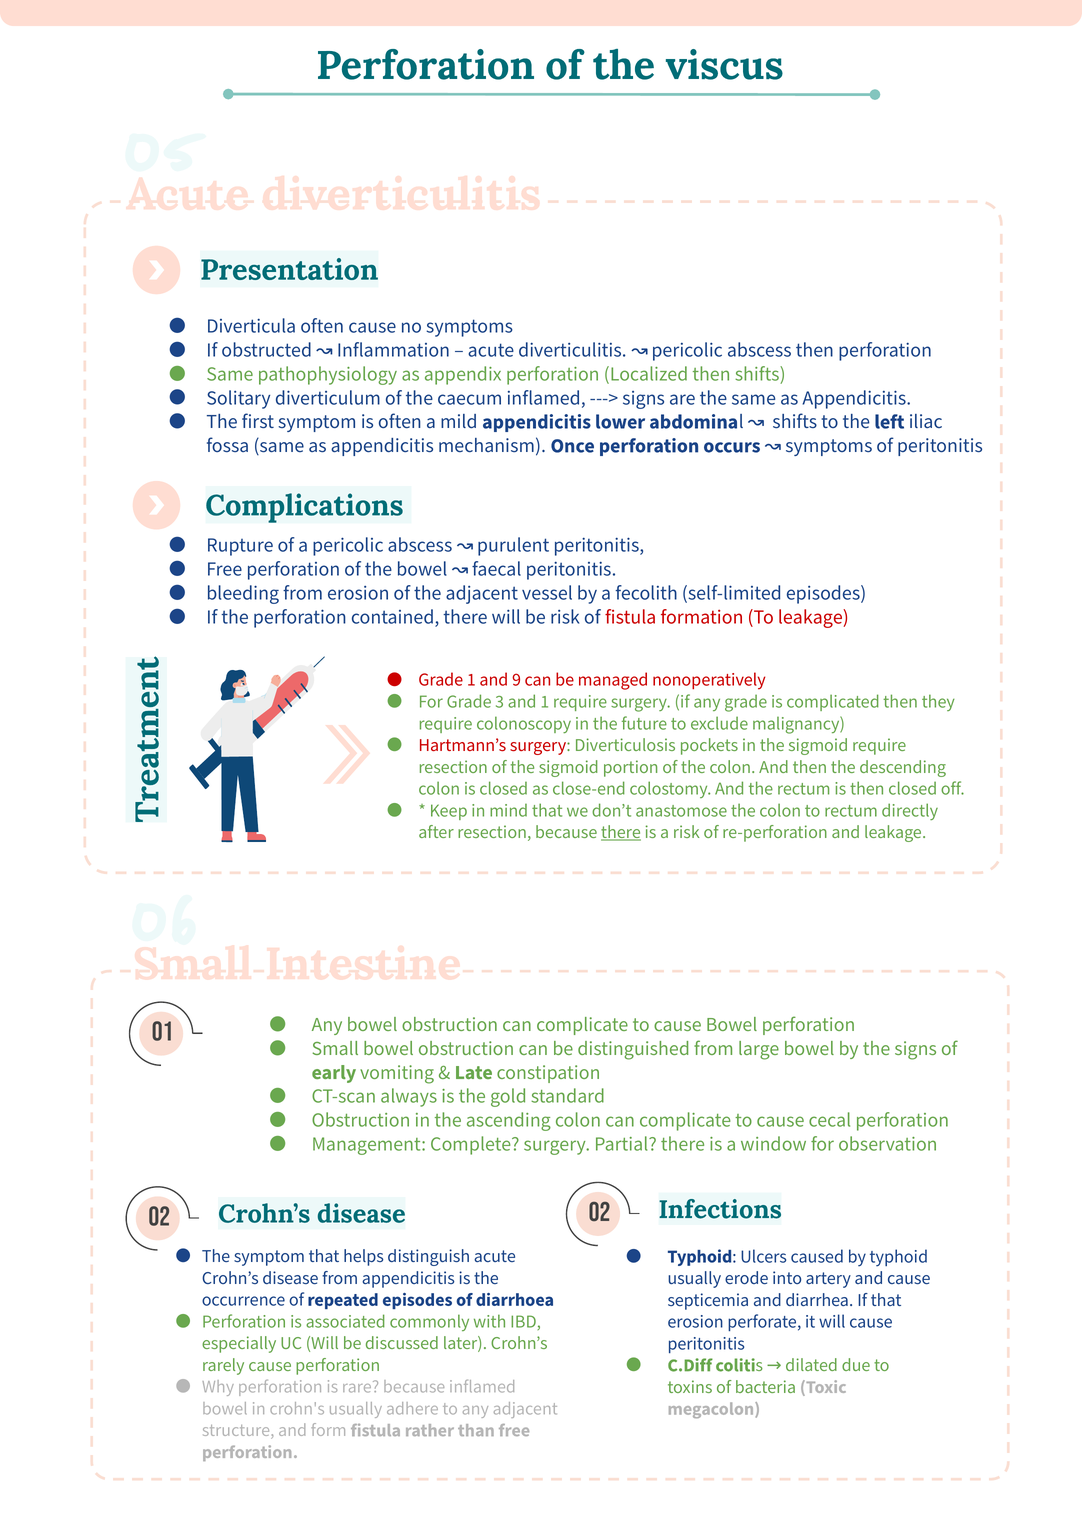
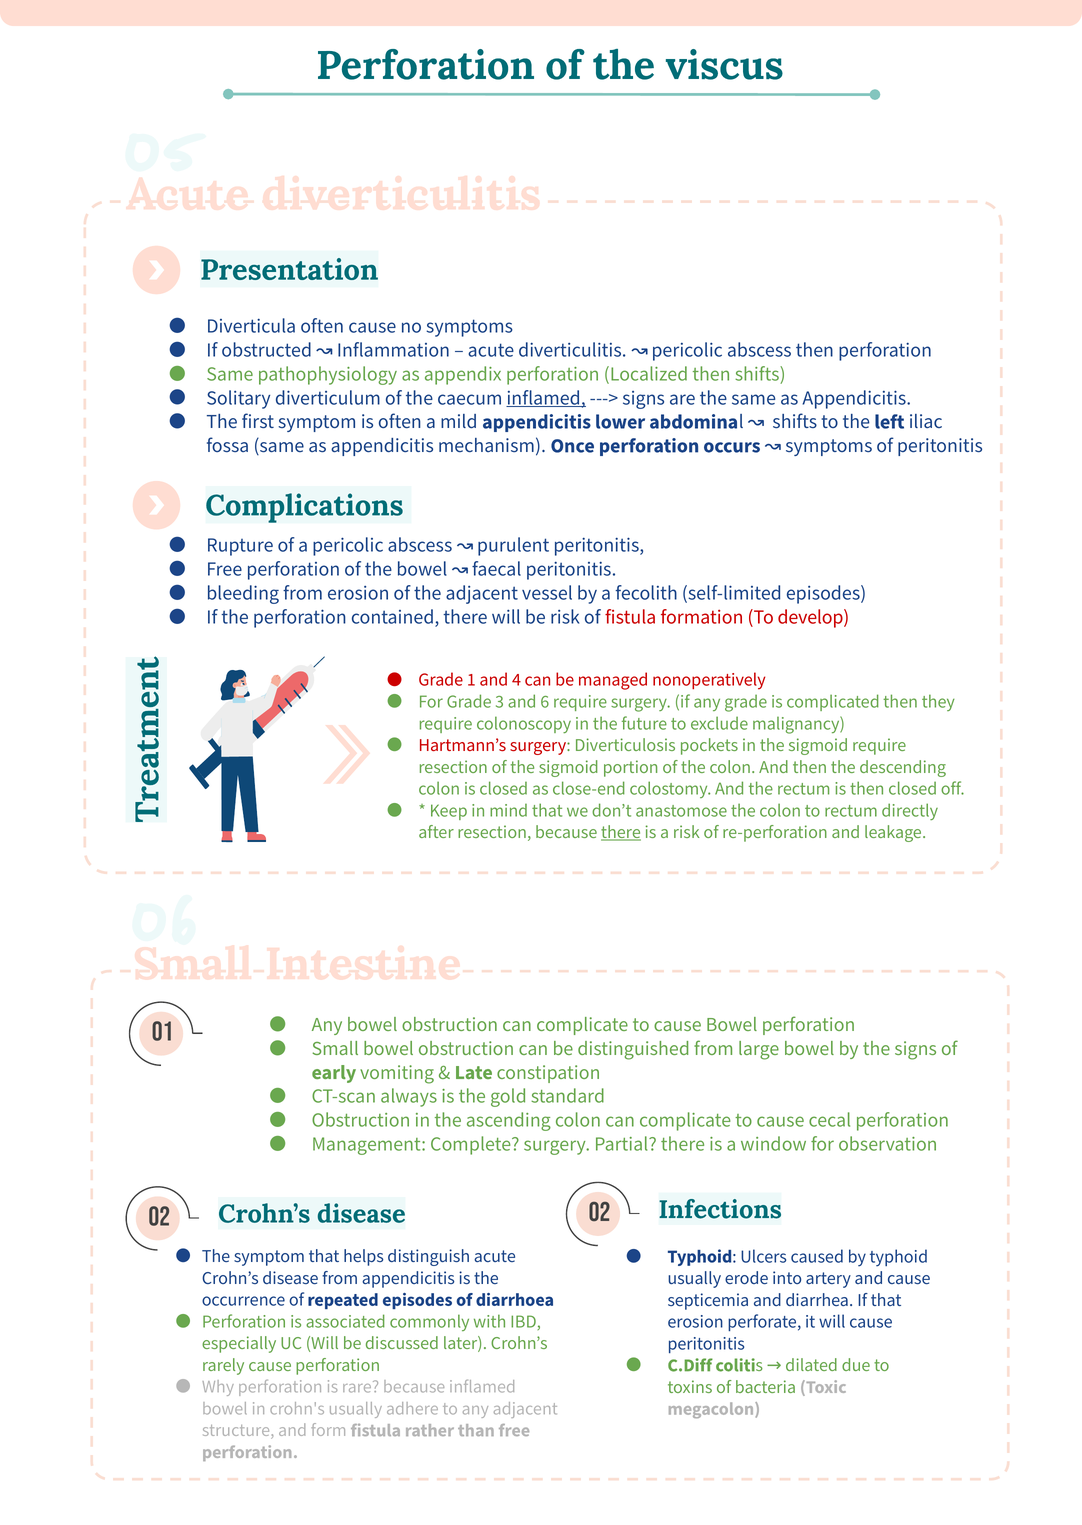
inflamed underline: none -> present (546, 398)
To leakage: leakage -> develop (813, 617)
9: 9 -> 4 (517, 680)
and 1: 1 -> 6 (545, 702)
